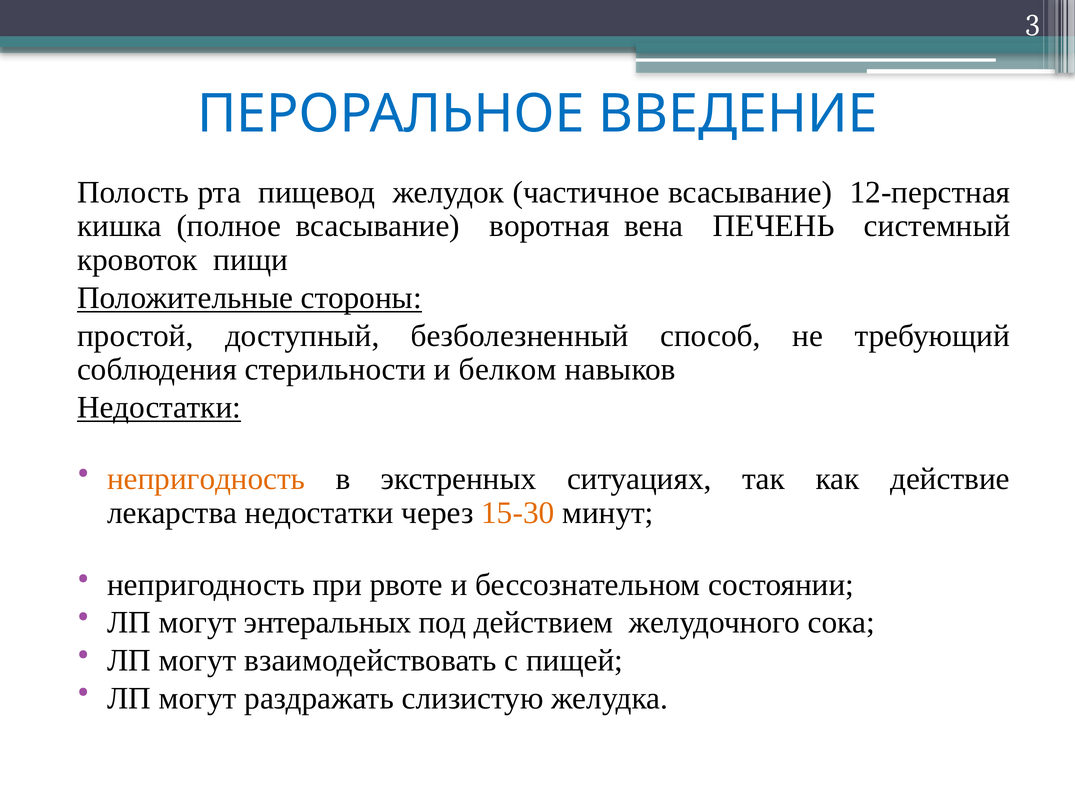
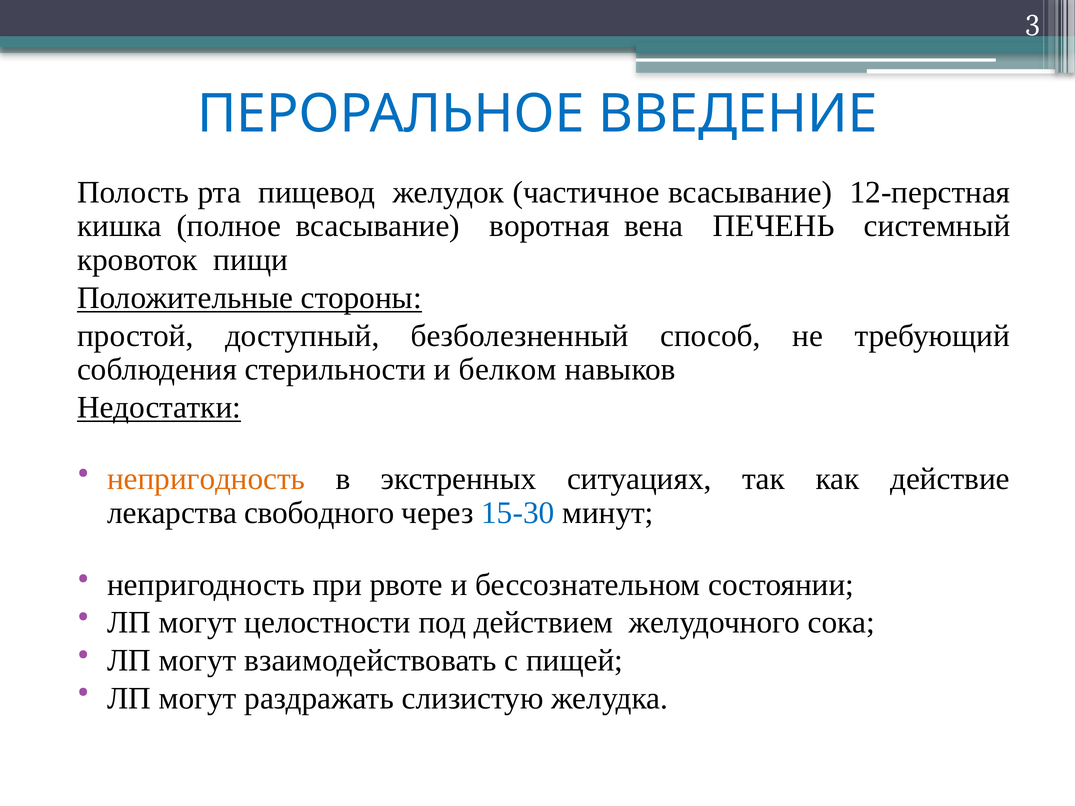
лекарства недостатки: недостатки -> свободного (319, 513)
15-30 colour: orange -> blue (518, 513)
энтеральных: энтеральных -> целостности (328, 623)
